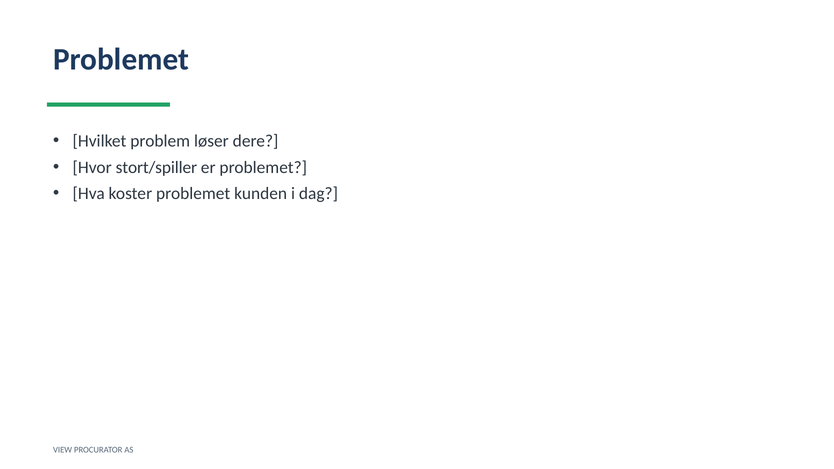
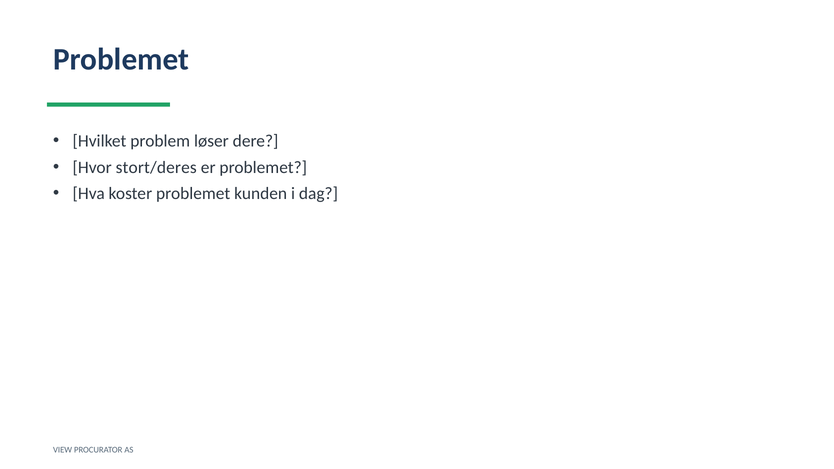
stort/spiller: stort/spiller -> stort/deres (156, 167)
